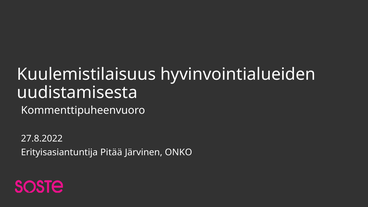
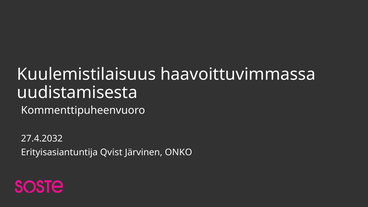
hyvinvointialueiden: hyvinvointialueiden -> haavoittuvimmassa (238, 74)
27.8.2022: 27.8.2022 -> 27.4.2032 (42, 139)
Pitää: Pitää -> Qvist (111, 152)
